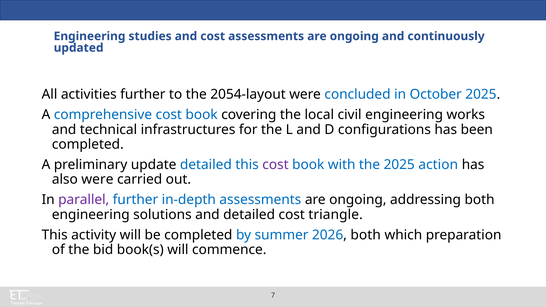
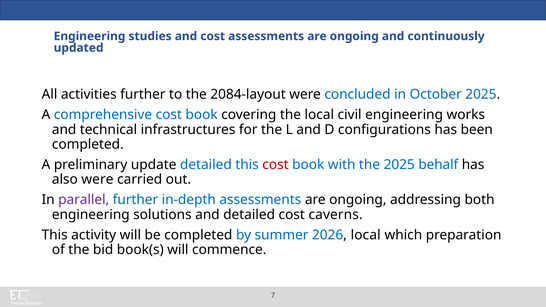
2054-layout: 2054-layout -> 2084-layout (248, 94)
cost colour: purple -> red (275, 165)
action: action -> behalf (438, 165)
triangle: triangle -> caverns (336, 215)
2026 both: both -> local (366, 235)
